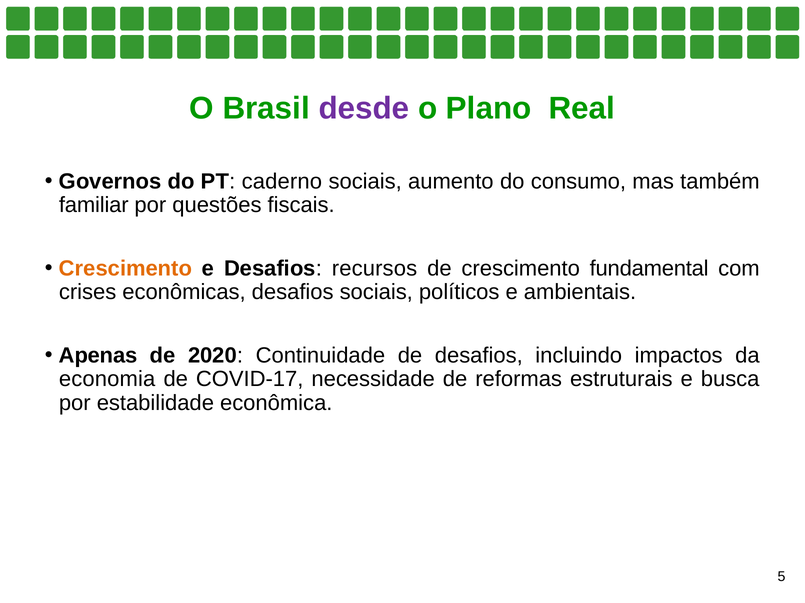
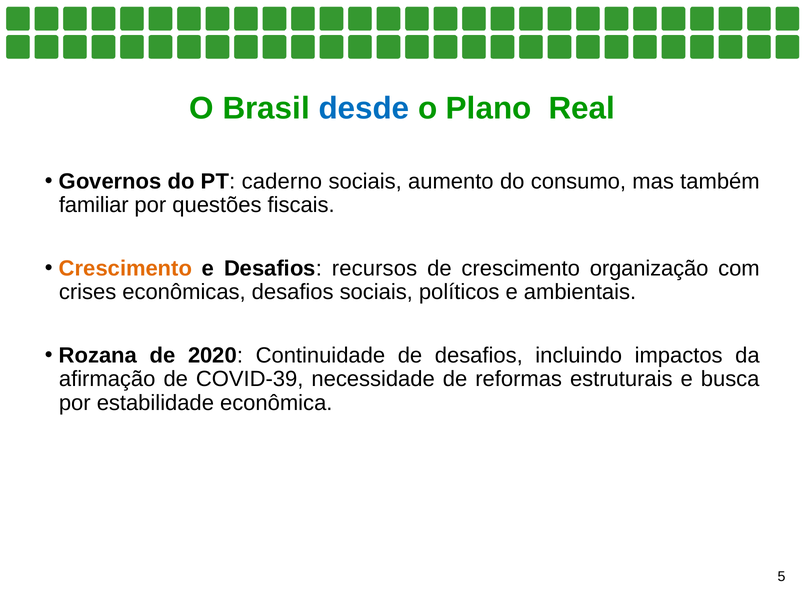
desde colour: purple -> blue (364, 109)
fundamental: fundamental -> organização (649, 269)
Apenas: Apenas -> Rozana (98, 356)
economia: economia -> afirmação (107, 380)
COVID-17: COVID-17 -> COVID-39 (250, 380)
